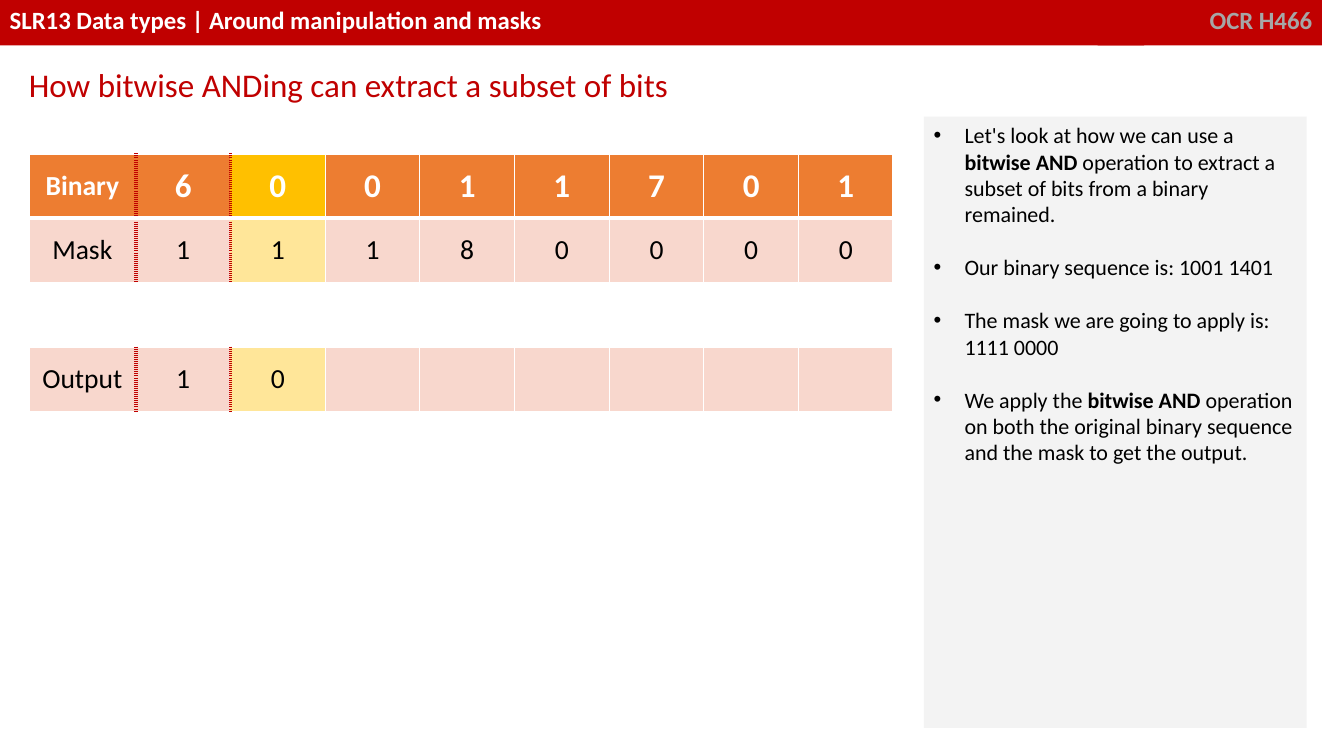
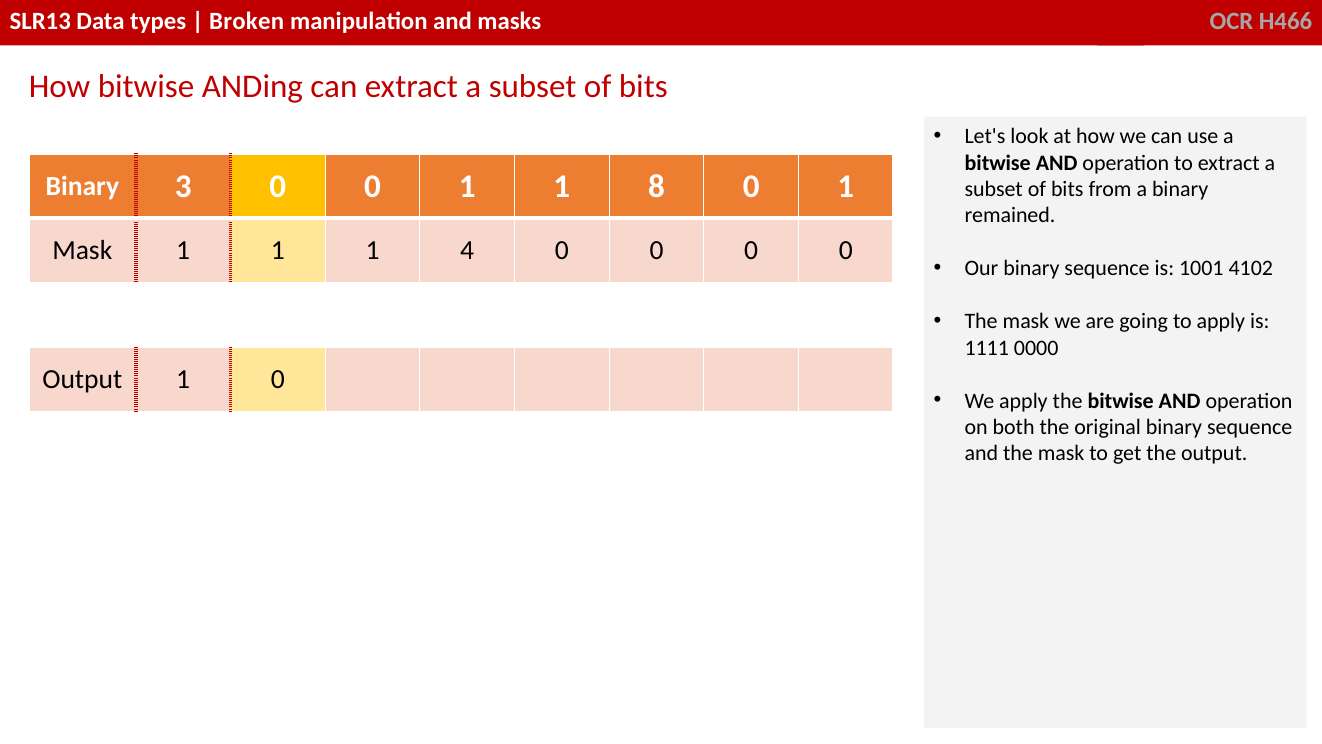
Around: Around -> Broken (247, 21)
6: 6 -> 3 (183, 186)
7: 7 -> 8 (656, 186)
8: 8 -> 4 (467, 251)
1401: 1401 -> 4102 (1251, 268)
